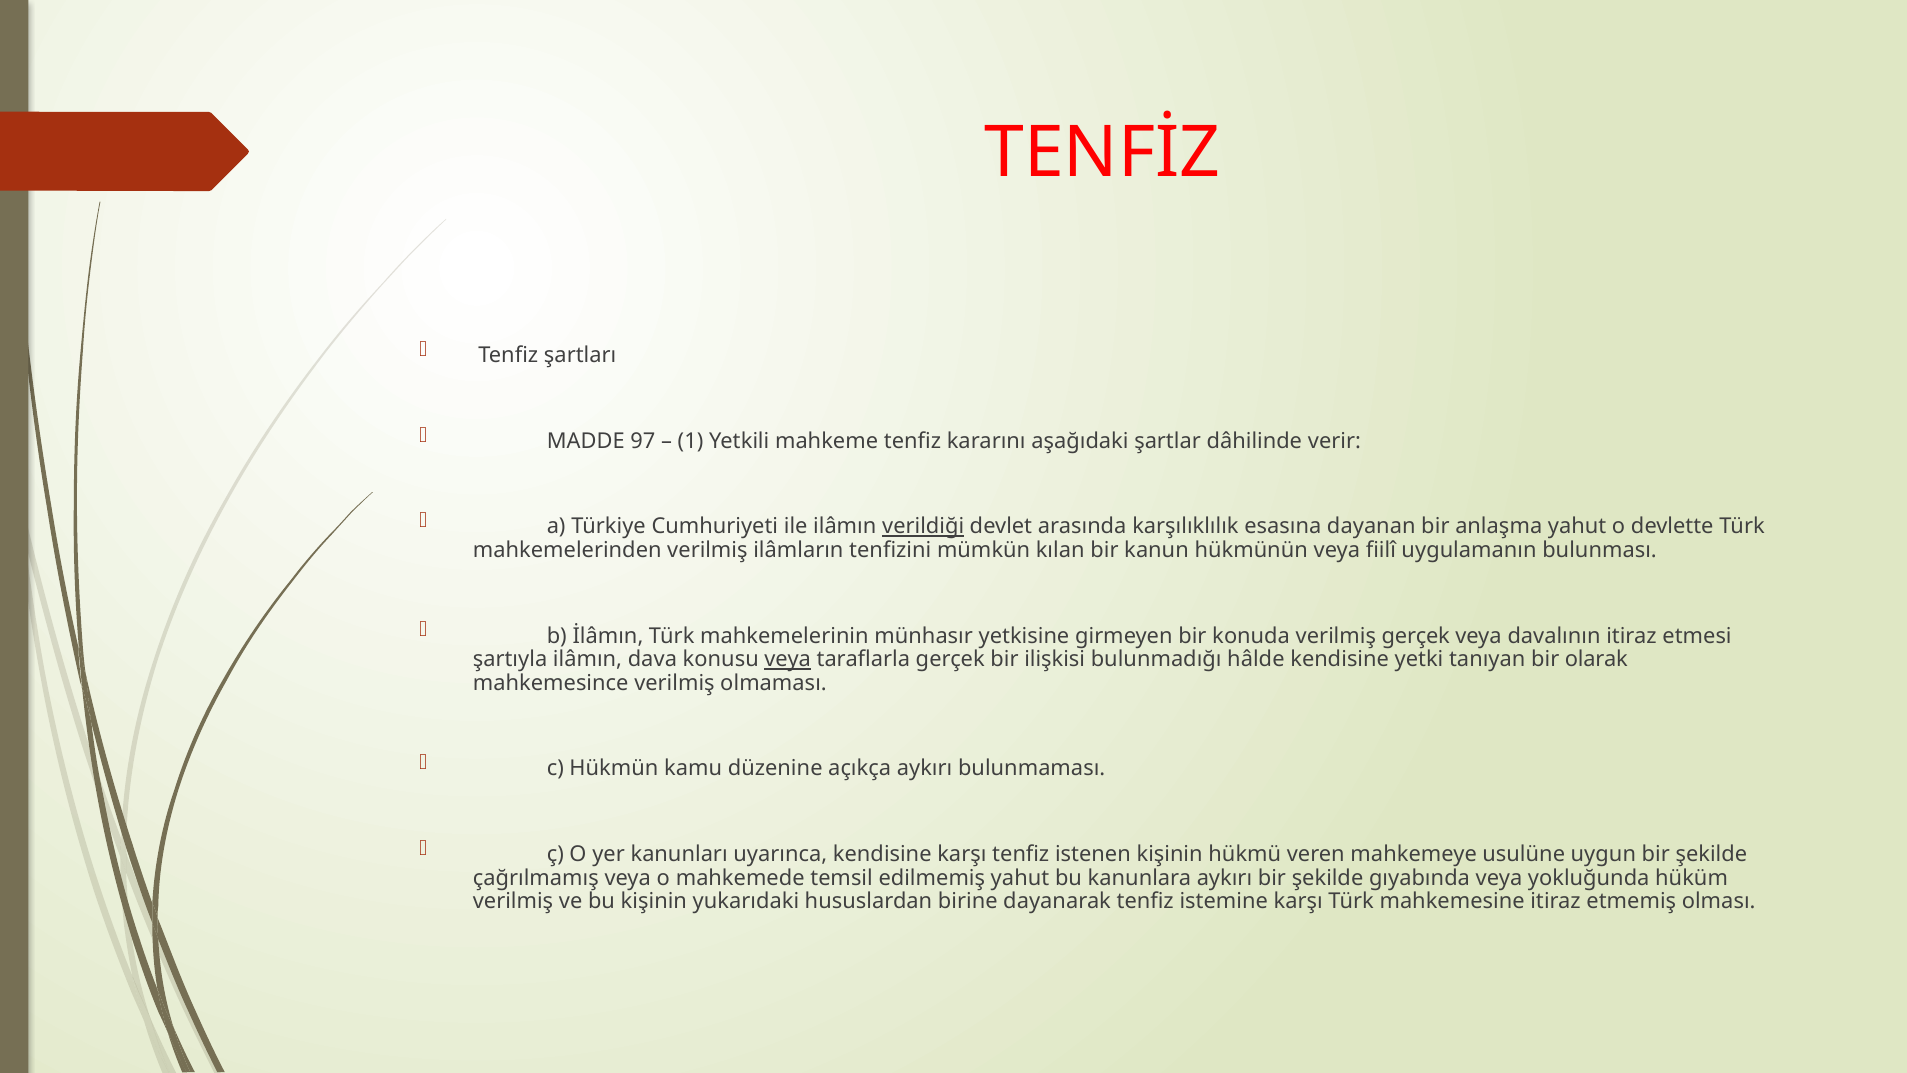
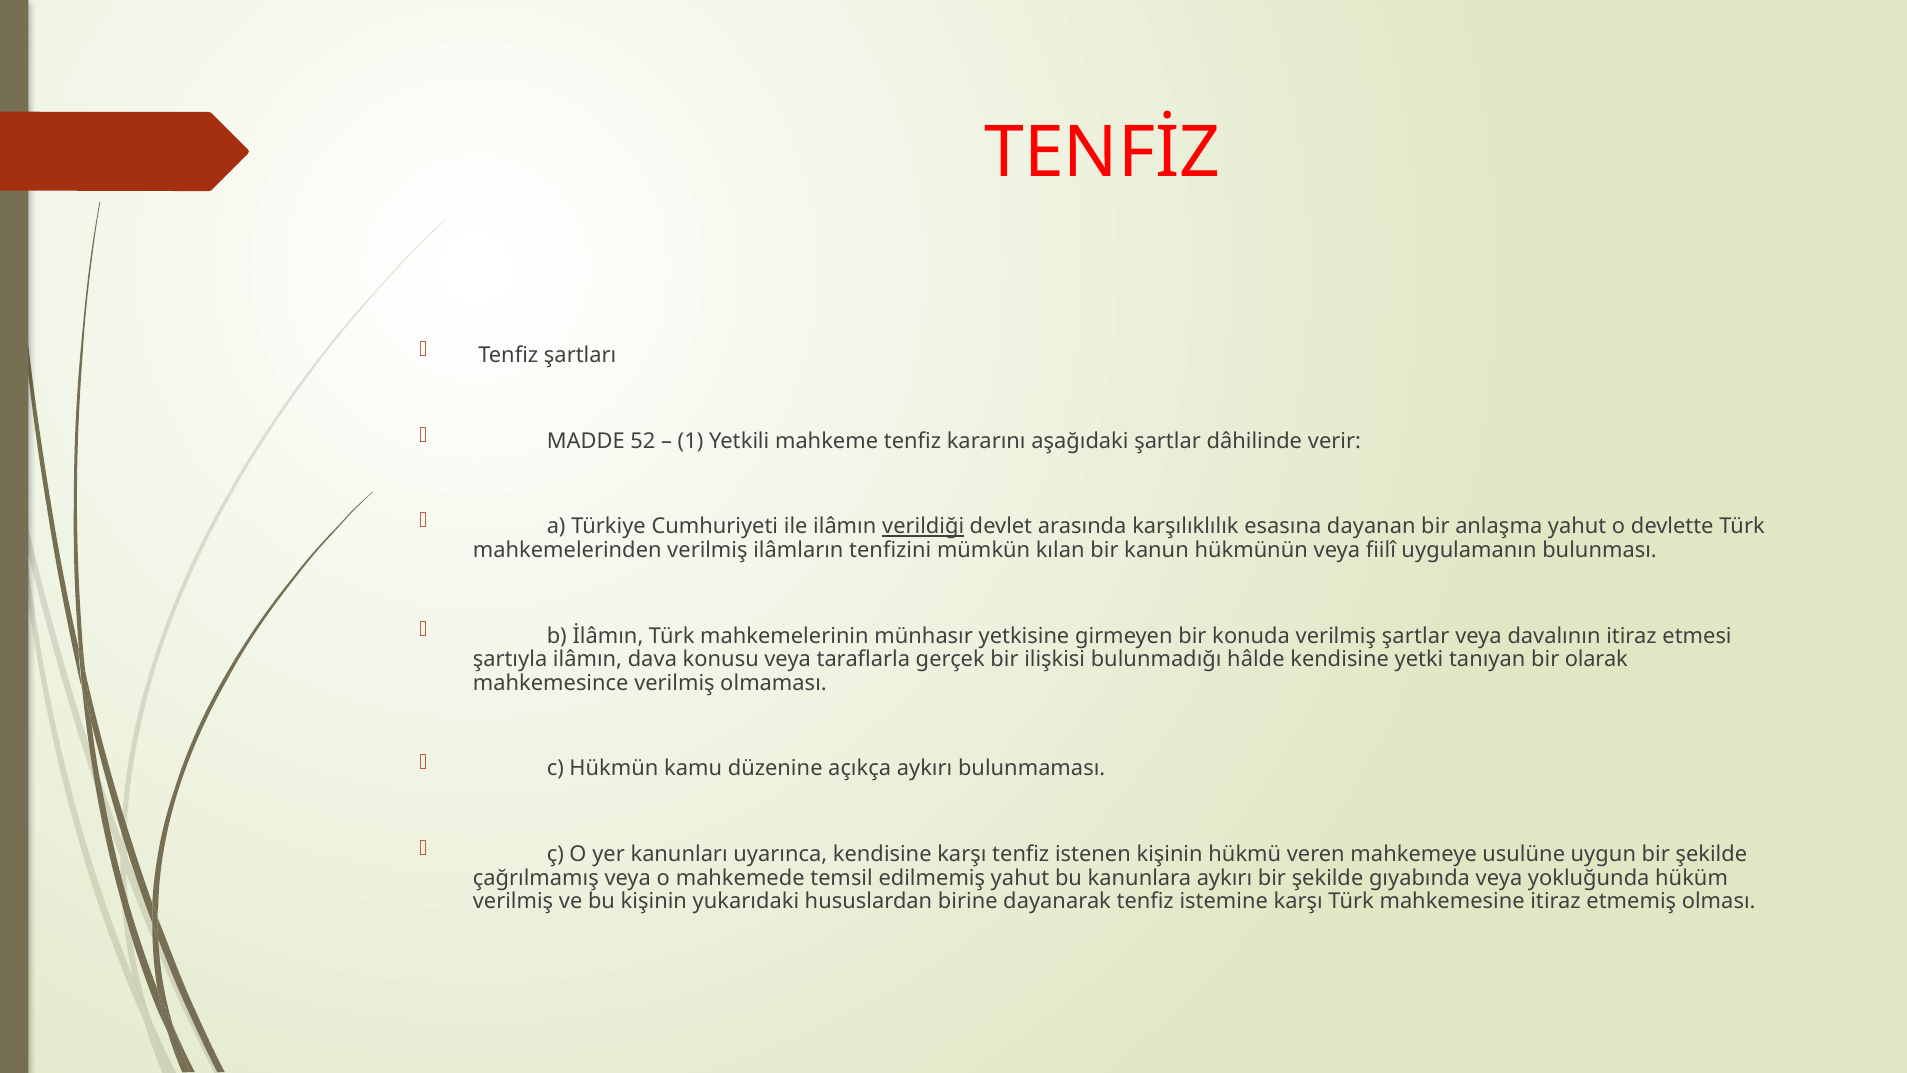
97: 97 -> 52 (643, 441)
verilmiş gerçek: gerçek -> şartlar (1416, 636)
veya underline: present -> none (788, 659)
